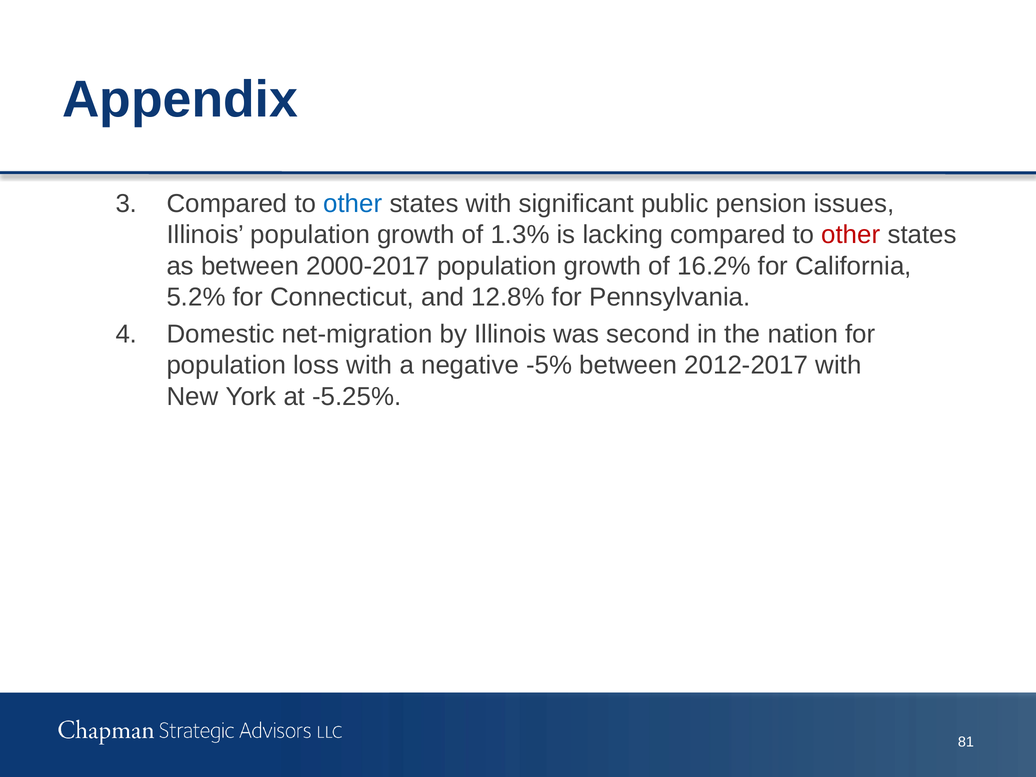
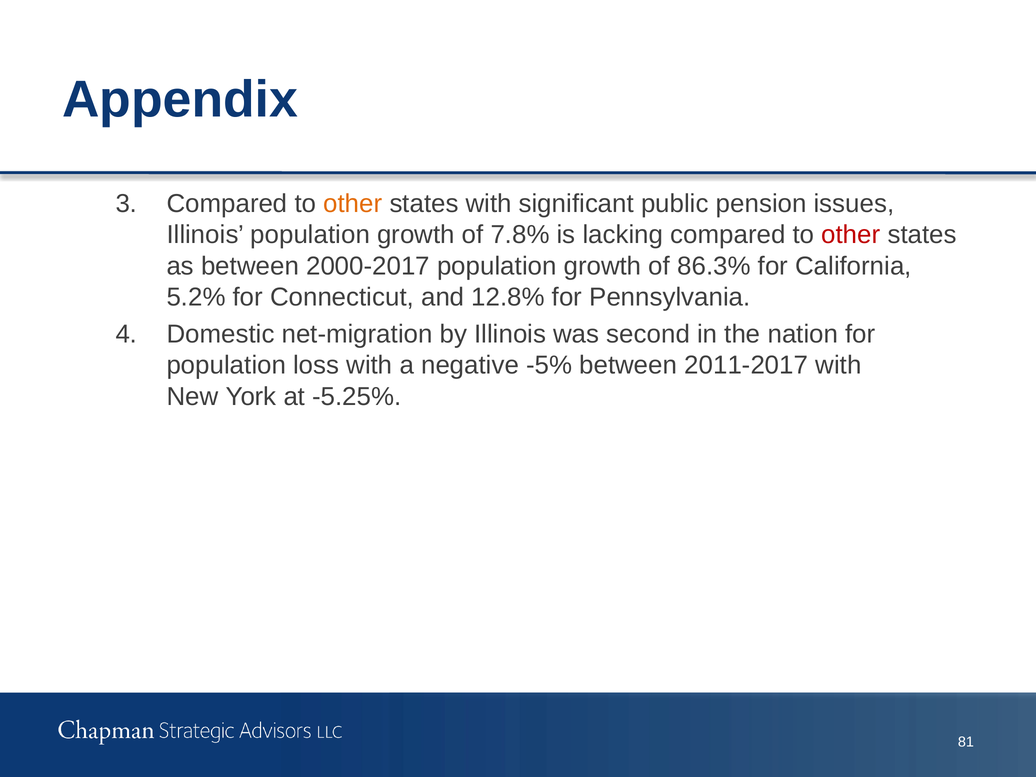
other colour: blue -> orange (353, 204)
1.3%: 1.3% -> 7.8% (520, 235)
16.2%: 16.2% -> 86.3% (714, 266)
2012-2017: 2012-2017 -> 2011-2017 (746, 365)
